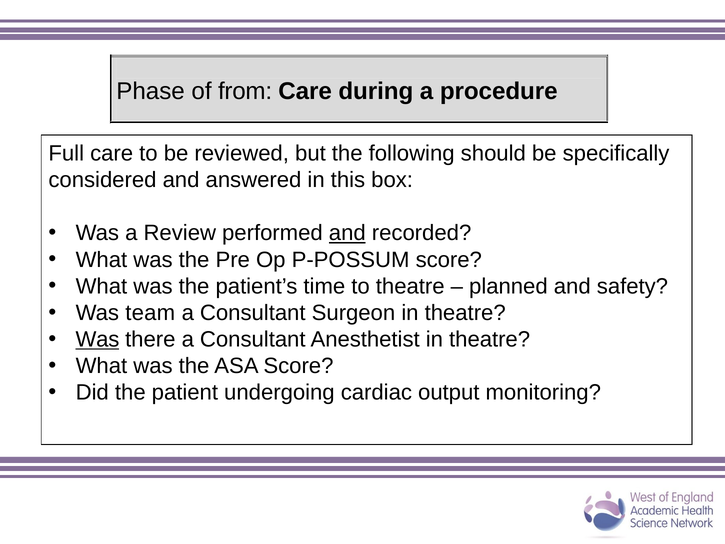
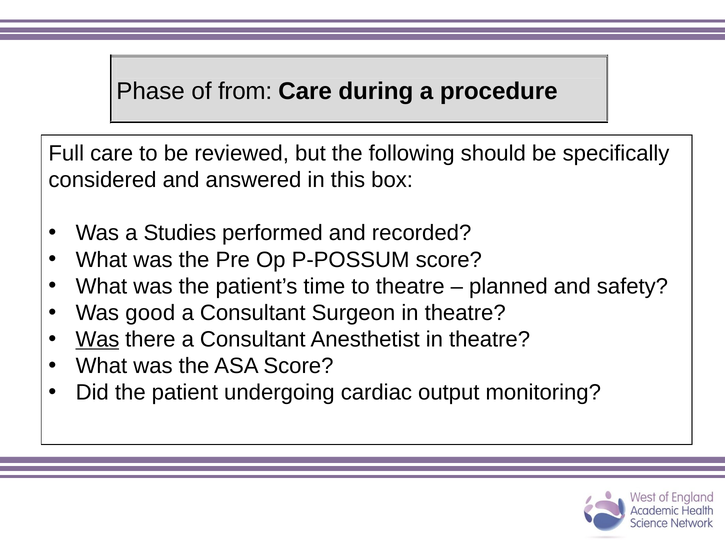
Review: Review -> Studies (180, 233)
and underline: present -> none (347, 233)
team: team -> good (150, 313)
